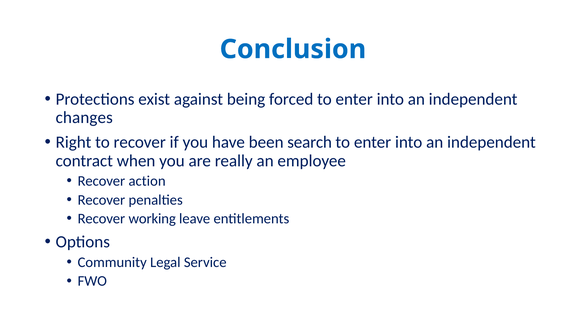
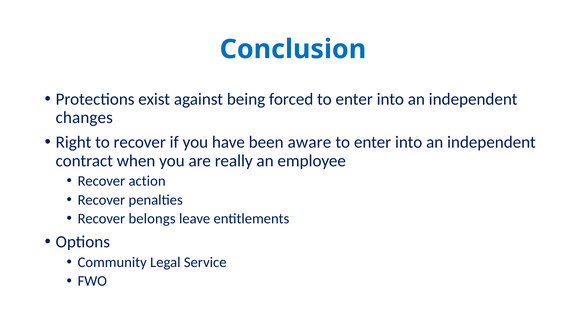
search: search -> aware (309, 142)
working: working -> belongs (152, 218)
